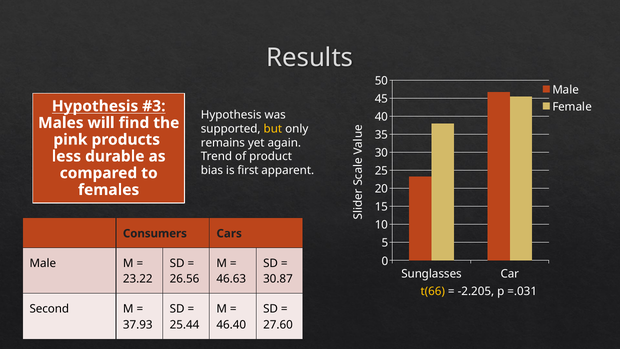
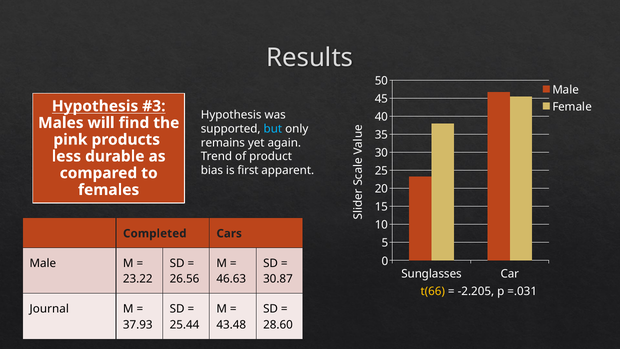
but colour: yellow -> light blue (273, 129)
Consumers: Consumers -> Completed (155, 233)
Second: Second -> Journal (49, 309)
46.40: 46.40 -> 43.48 (231, 325)
27.60: 27.60 -> 28.60 (278, 325)
